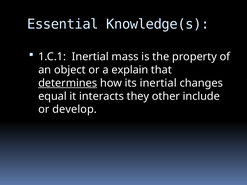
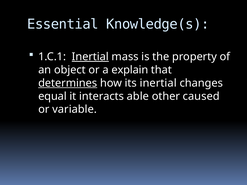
Inertial underline: none -> present (90, 57)
they: they -> able (138, 96)
include: include -> caused (201, 96)
develop: develop -> variable (75, 110)
